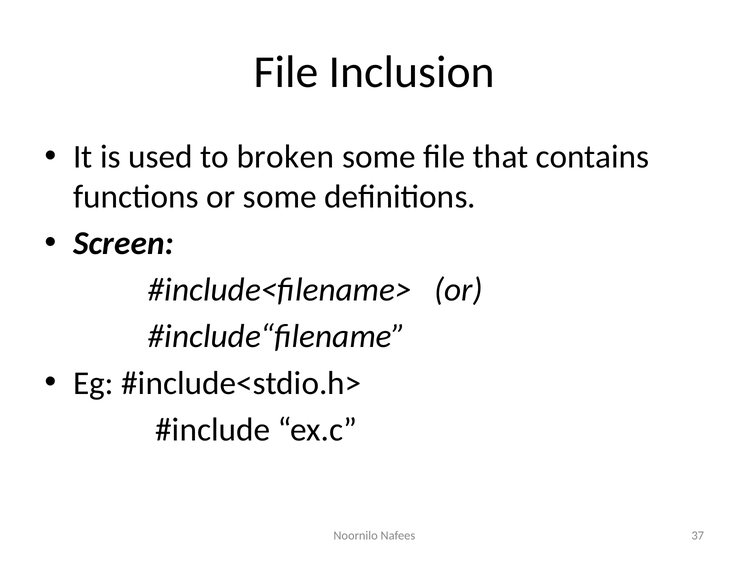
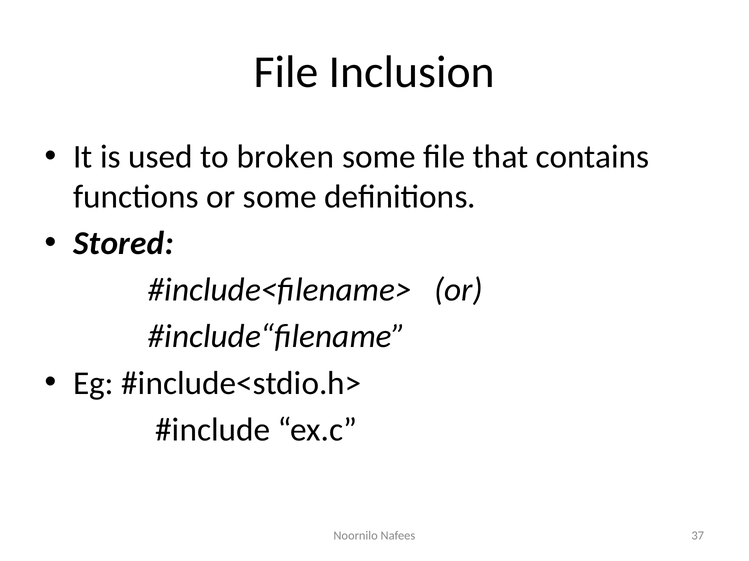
Screen: Screen -> Stored (123, 244)
